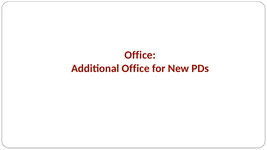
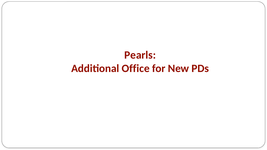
Office: Office -> Pearls (140, 55)
